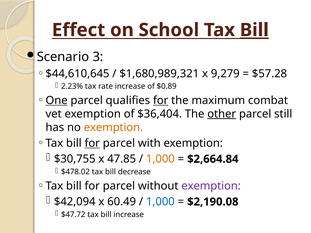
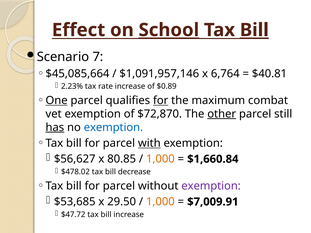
School underline: none -> present (169, 30)
3: 3 -> 7 (98, 57)
$44,610,645: $44,610,645 -> $45,085,664 (77, 74)
$1,680,989,321: $1,680,989,321 -> $1,091,957,146 (159, 74)
9,279: 9,279 -> 6,764 (225, 74)
$57.28: $57.28 -> $40.81 (269, 74)
$36,404: $36,404 -> $72,870 (160, 114)
has underline: none -> present (55, 127)
exemption colour: orange -> blue (113, 127)
for underline: present -> none (92, 143)
with underline: none -> present (149, 143)
$30,755: $30,755 -> $56,627 (75, 159)
47.85: 47.85 -> 80.85 (122, 159)
$2,664.84: $2,664.84 -> $1,660.84 (213, 159)
$42,094: $42,094 -> $53,685 (75, 202)
60.49: 60.49 -> 29.50 (122, 202)
1,000 colour: blue -> orange (160, 202)
$2,190.08: $2,190.08 -> $7,009.91 (213, 202)
